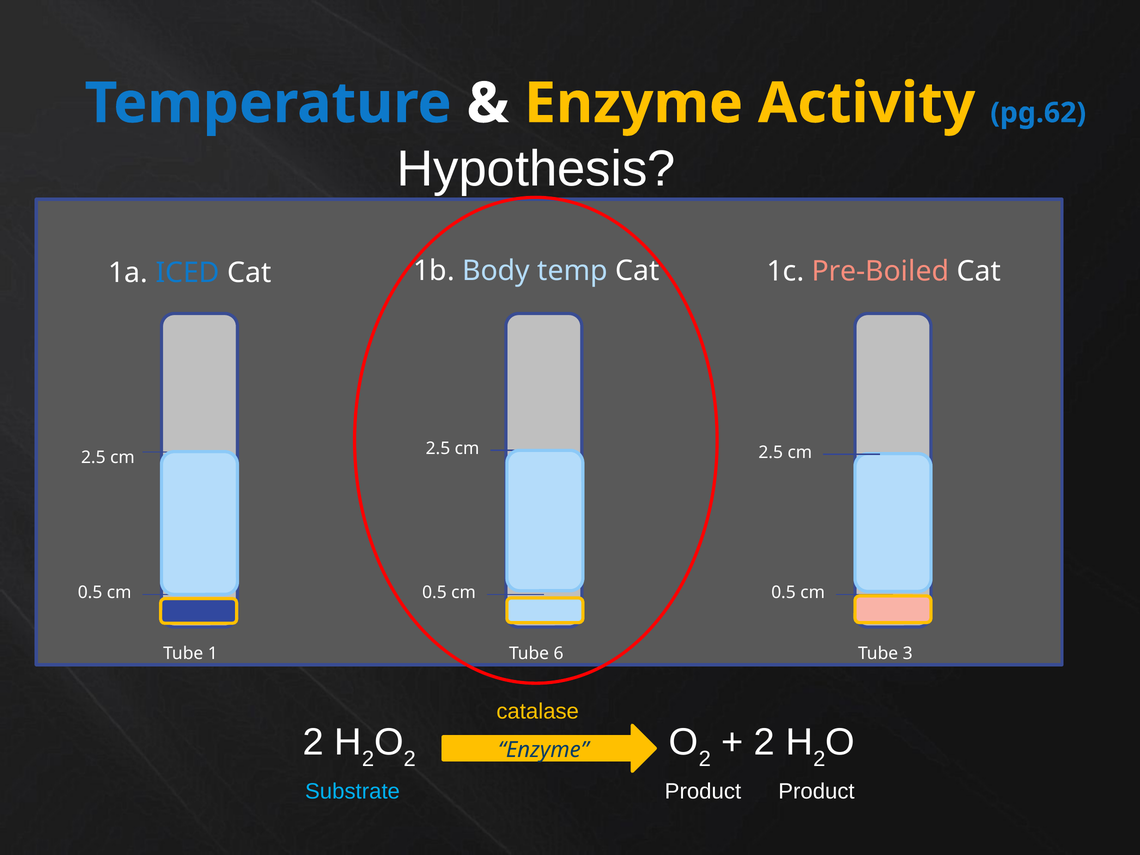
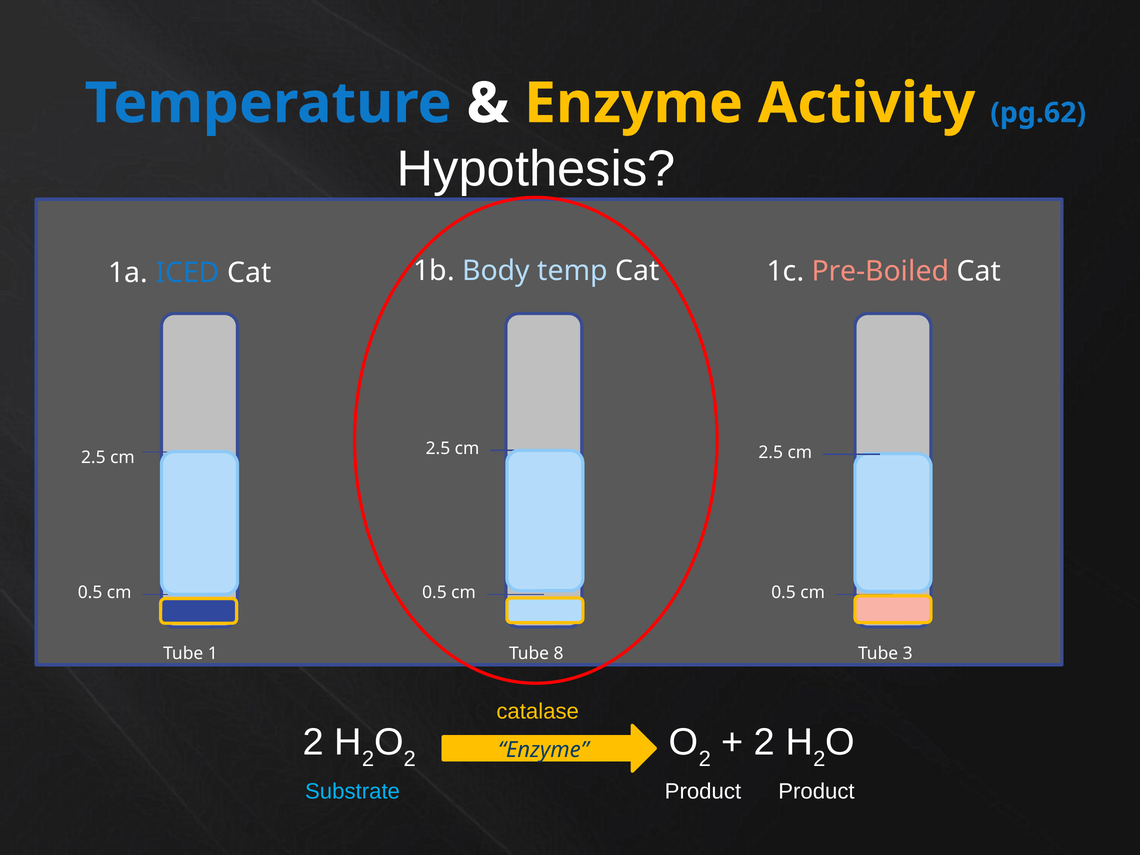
6: 6 -> 8 (559, 654)
